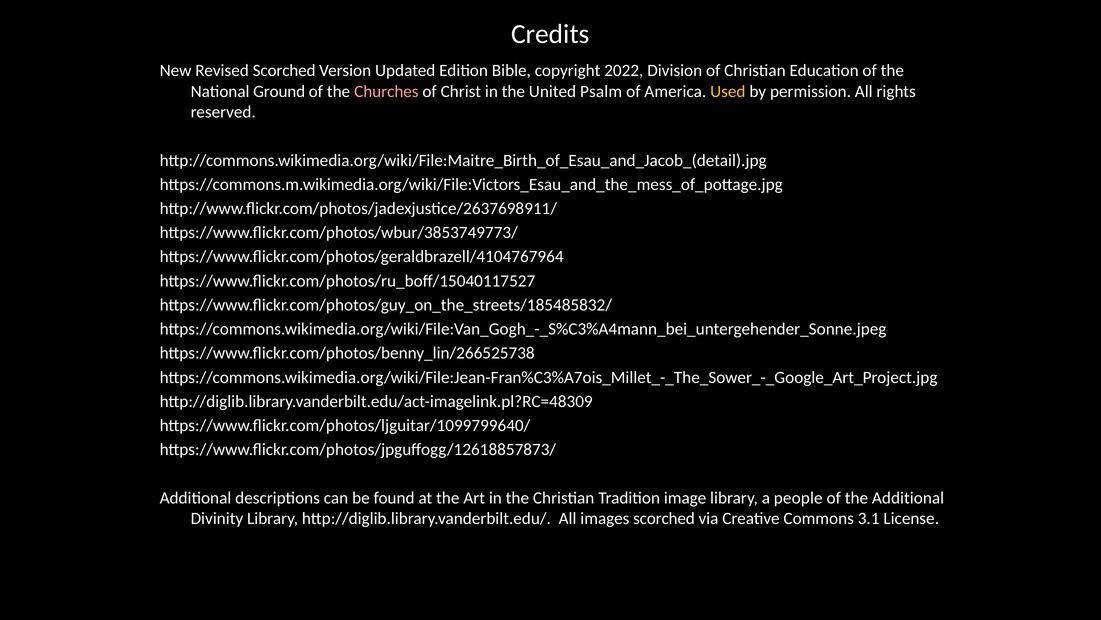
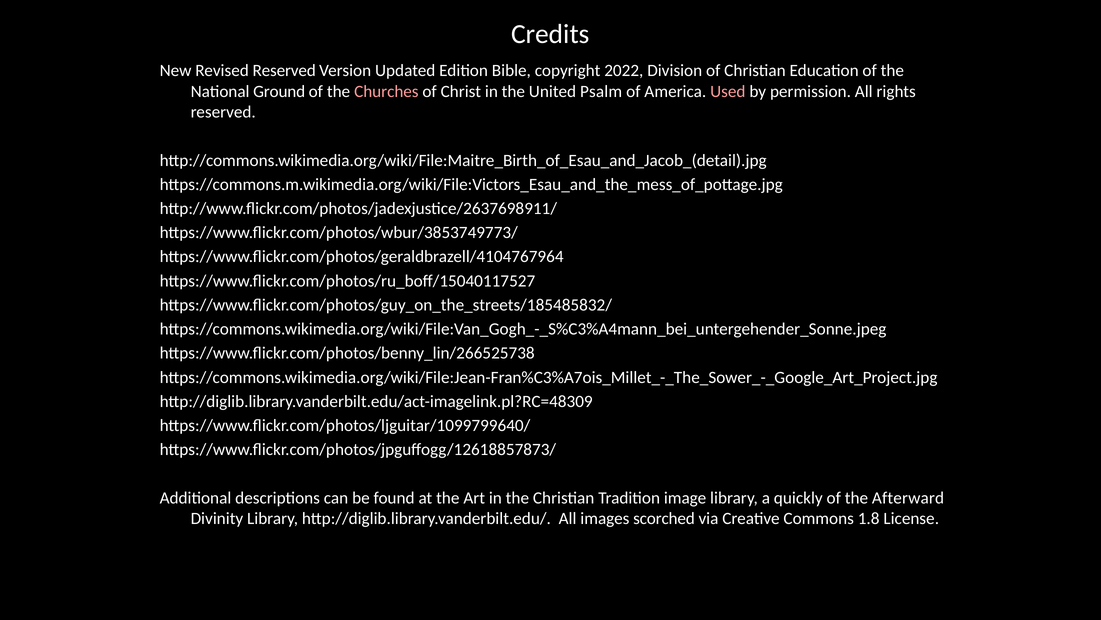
Revised Scorched: Scorched -> Reserved (284, 71)
Used colour: yellow -> pink (728, 91)
people: people -> quickly (798, 497)
the Additional: Additional -> Afterward (908, 497)
3.1: 3.1 -> 1.8 (869, 518)
